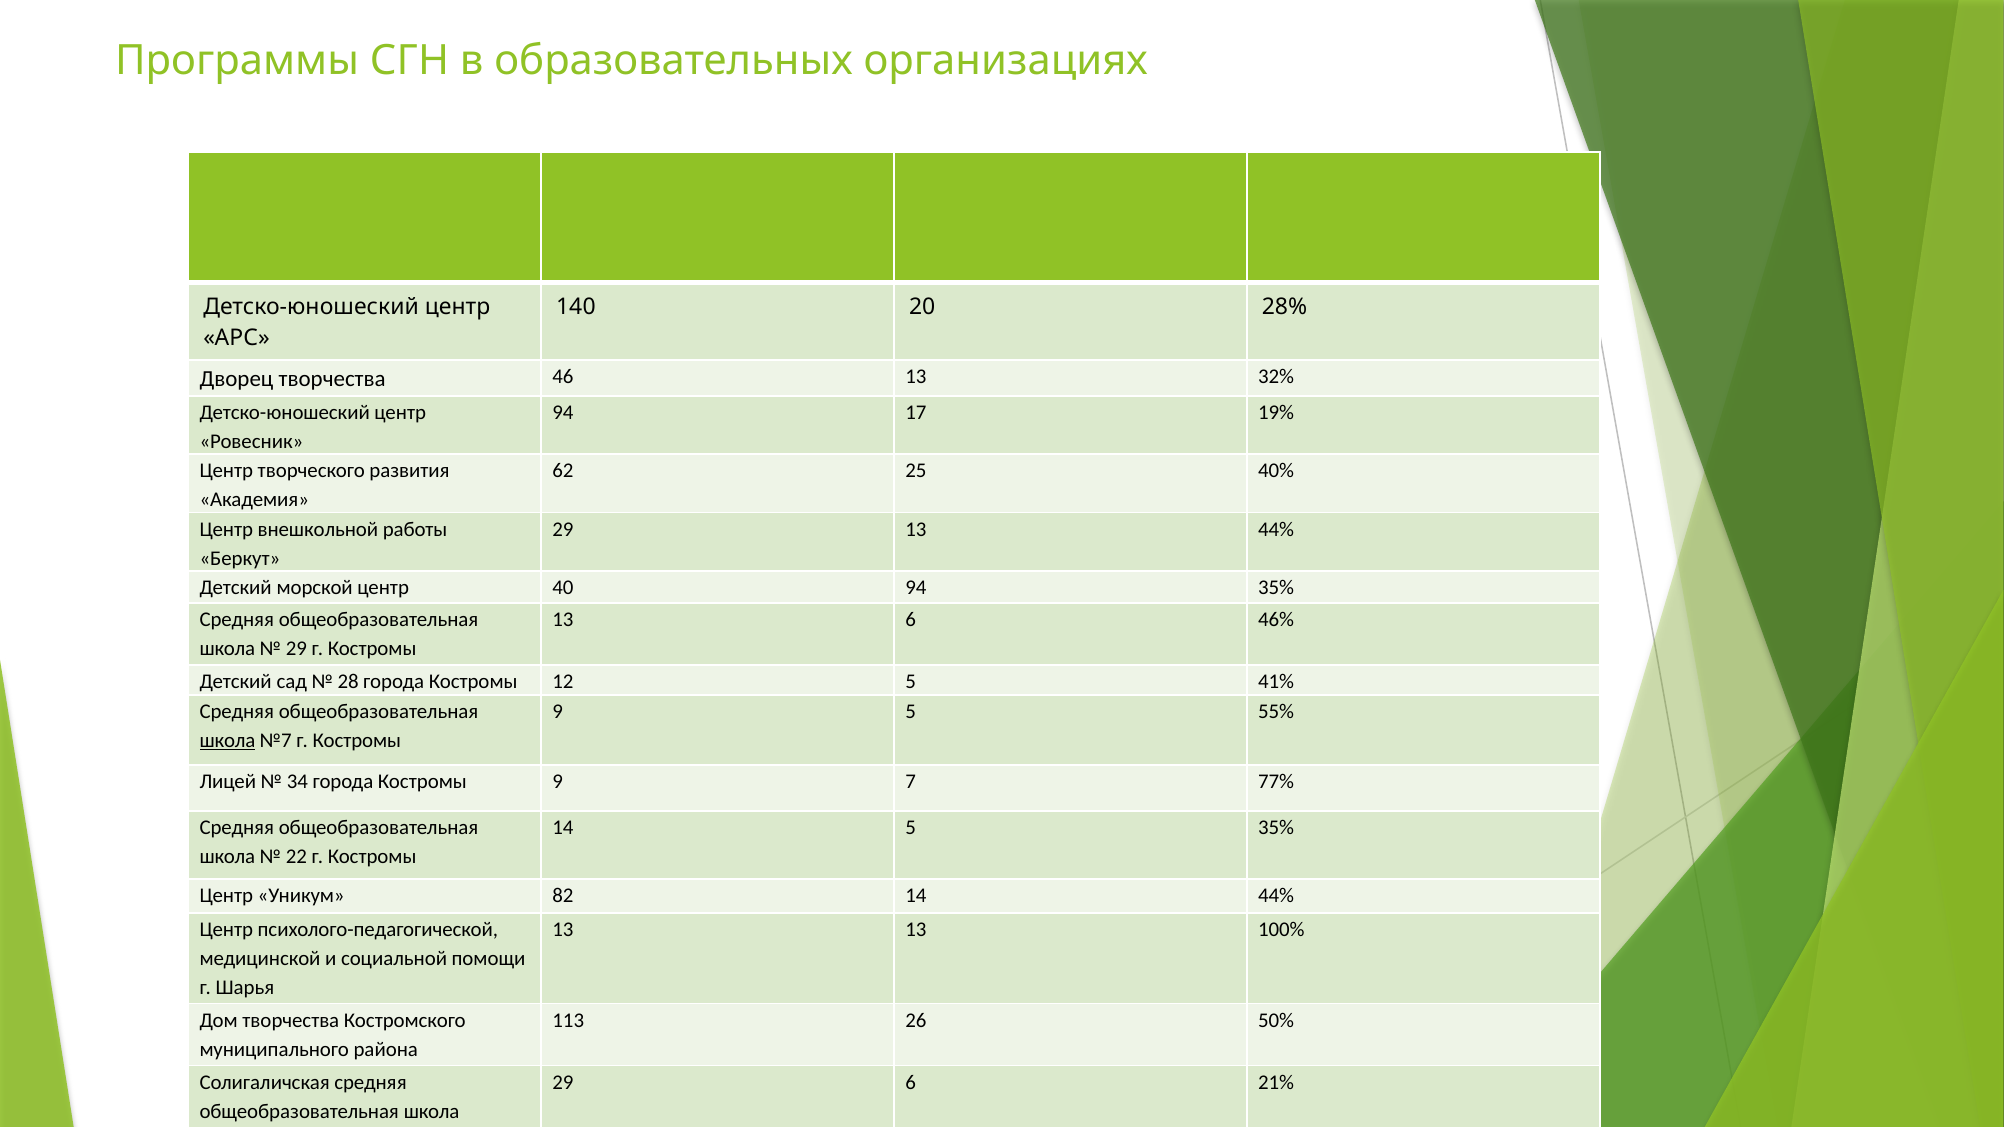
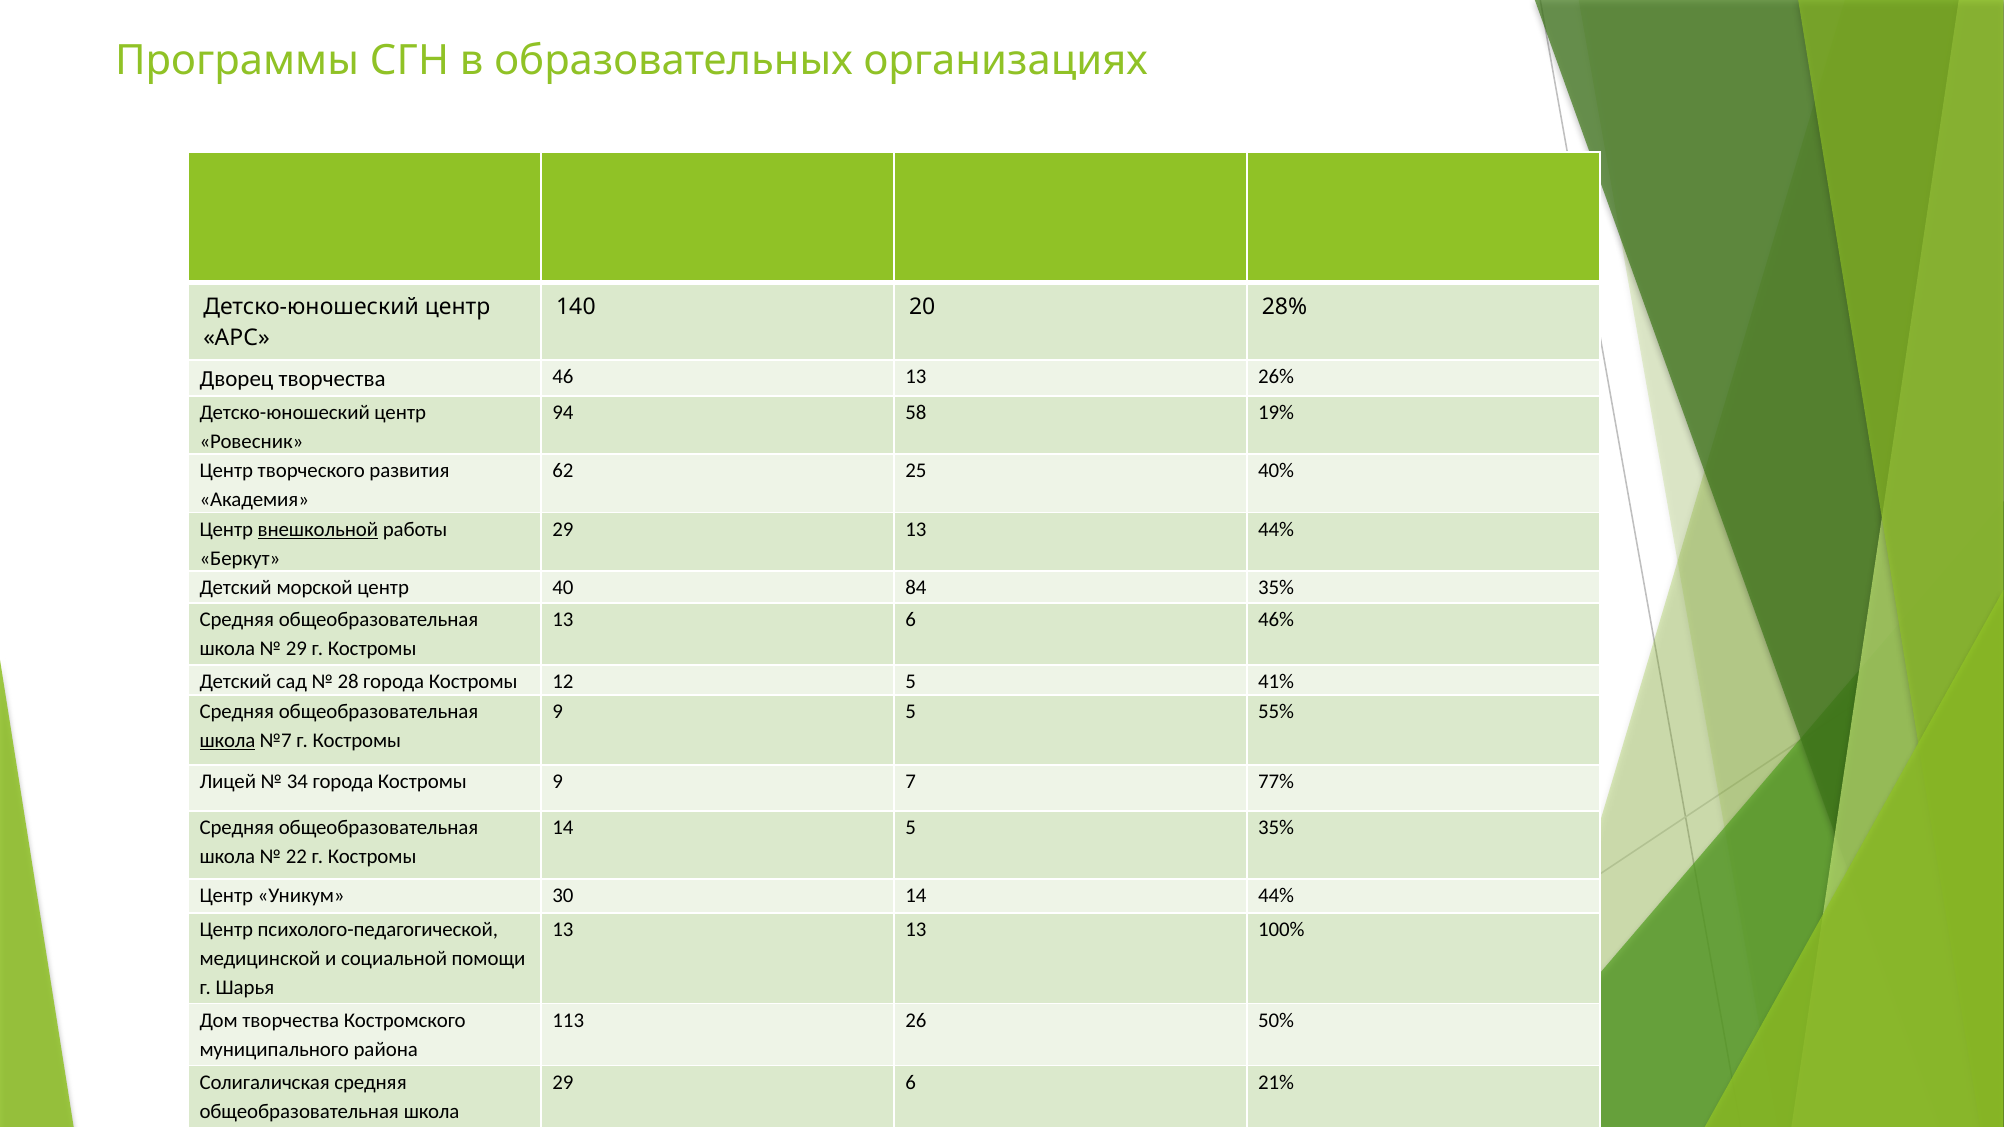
32%: 32% -> 26% (1276, 377)
17: 17 -> 58 (916, 413)
внешкольной underline: none -> present (318, 529)
40 94: 94 -> 84 (916, 588)
82: 82 -> 30 (563, 896)
